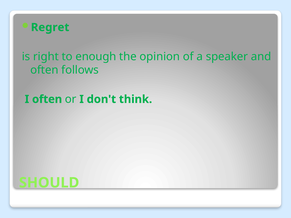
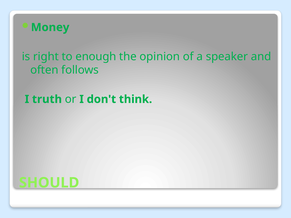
Regret: Regret -> Money (50, 27)
I often: often -> truth (47, 99)
